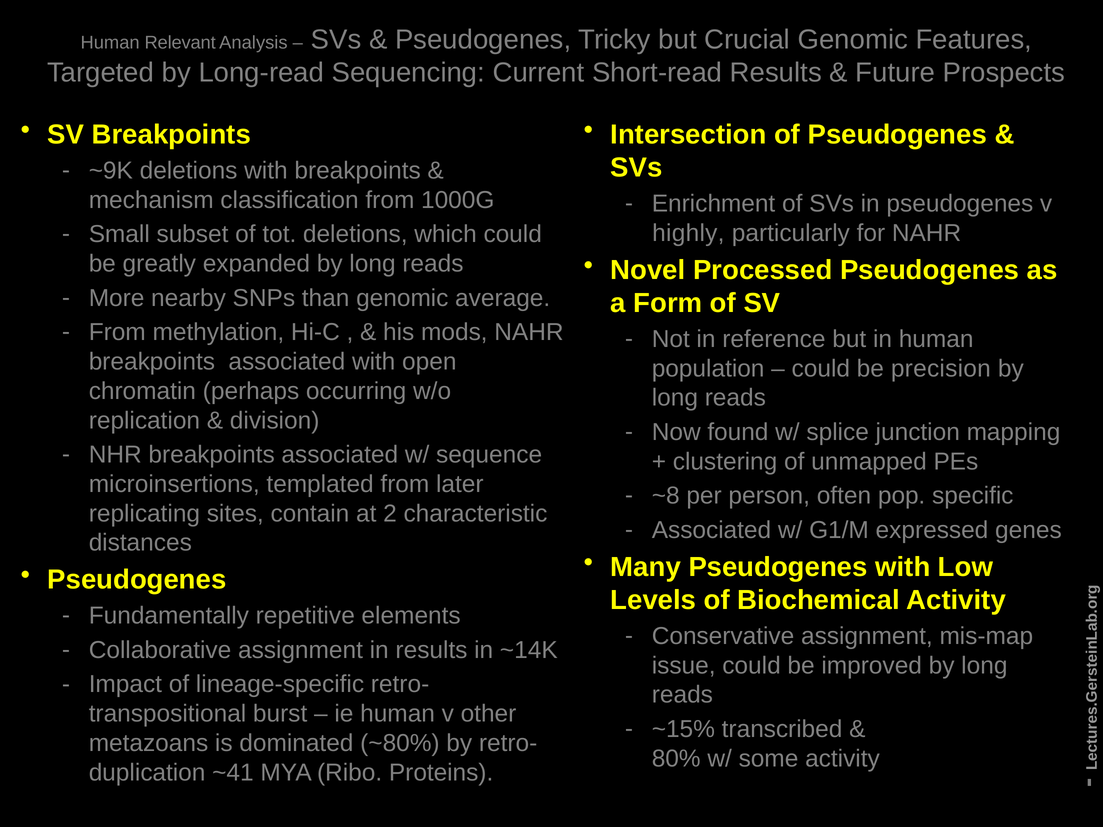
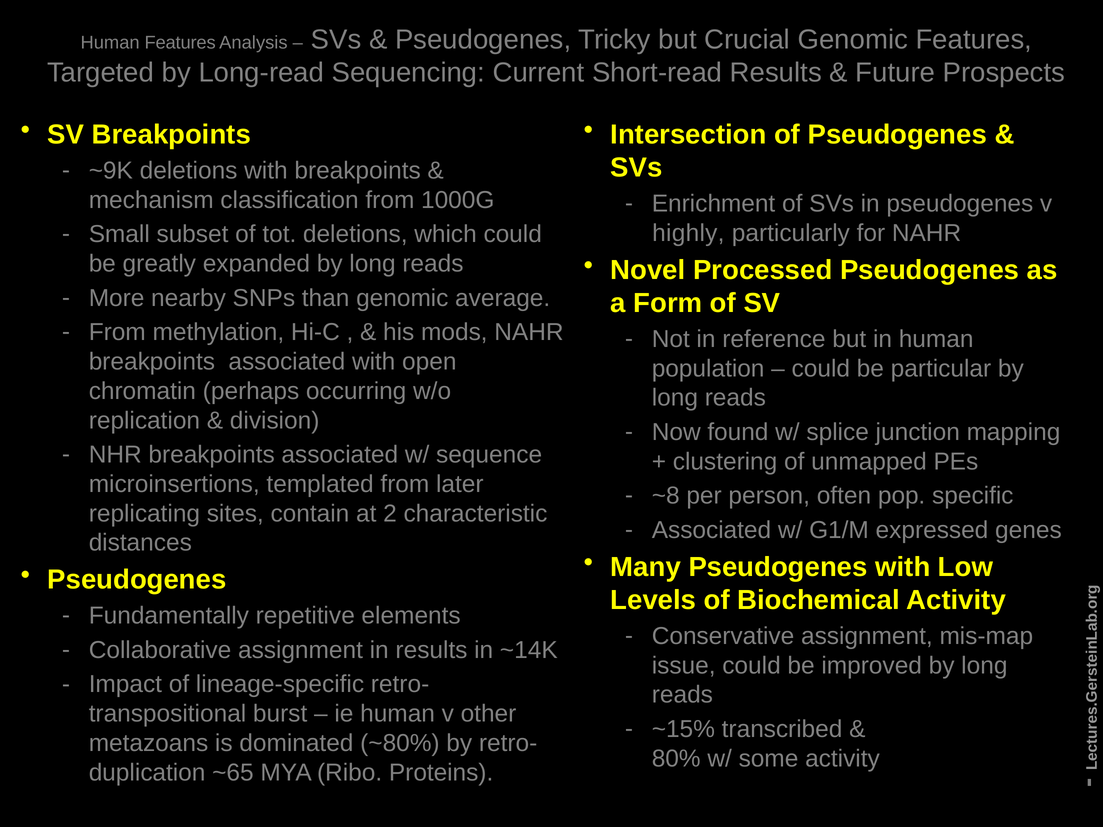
Human Relevant: Relevant -> Features (180, 43)
precision: precision -> particular (941, 369)
~41: ~41 -> ~65 (233, 773)
